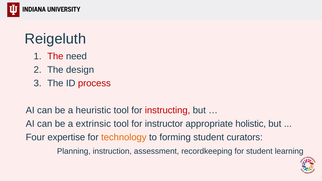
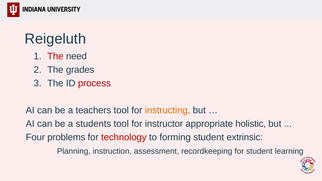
design: design -> grades (80, 70)
heuristic: heuristic -> teachers (93, 110)
instructing colour: red -> orange (168, 110)
extrinsic: extrinsic -> students (93, 124)
expertise: expertise -> problems (66, 137)
technology colour: orange -> red (124, 137)
curators: curators -> extrinsic (245, 137)
